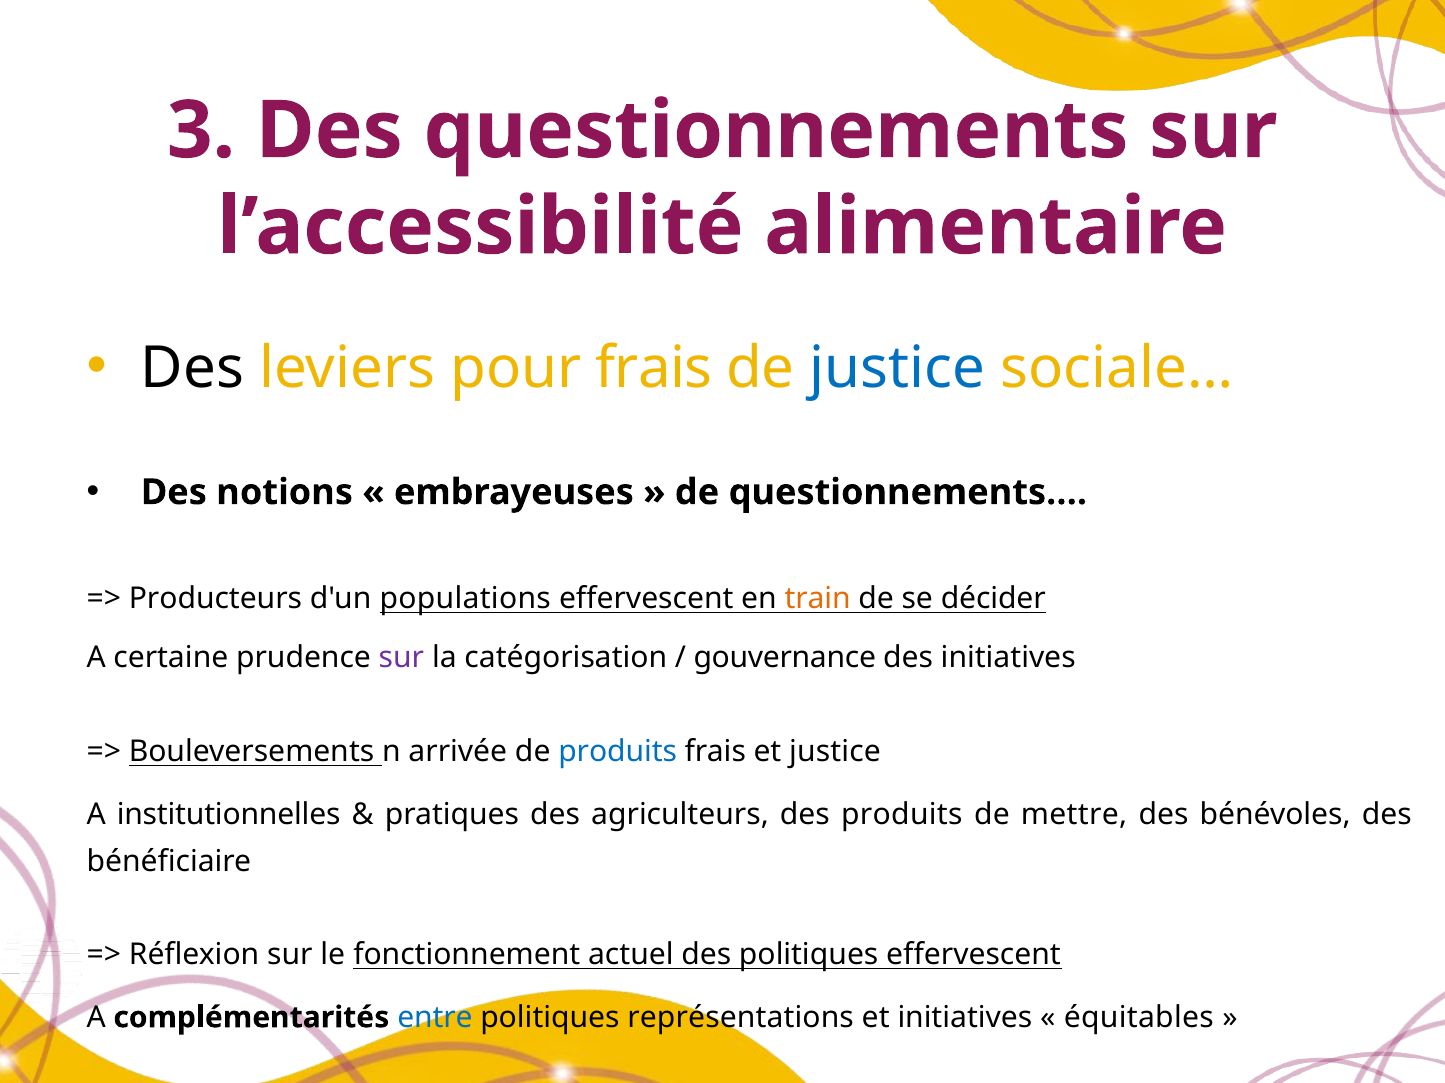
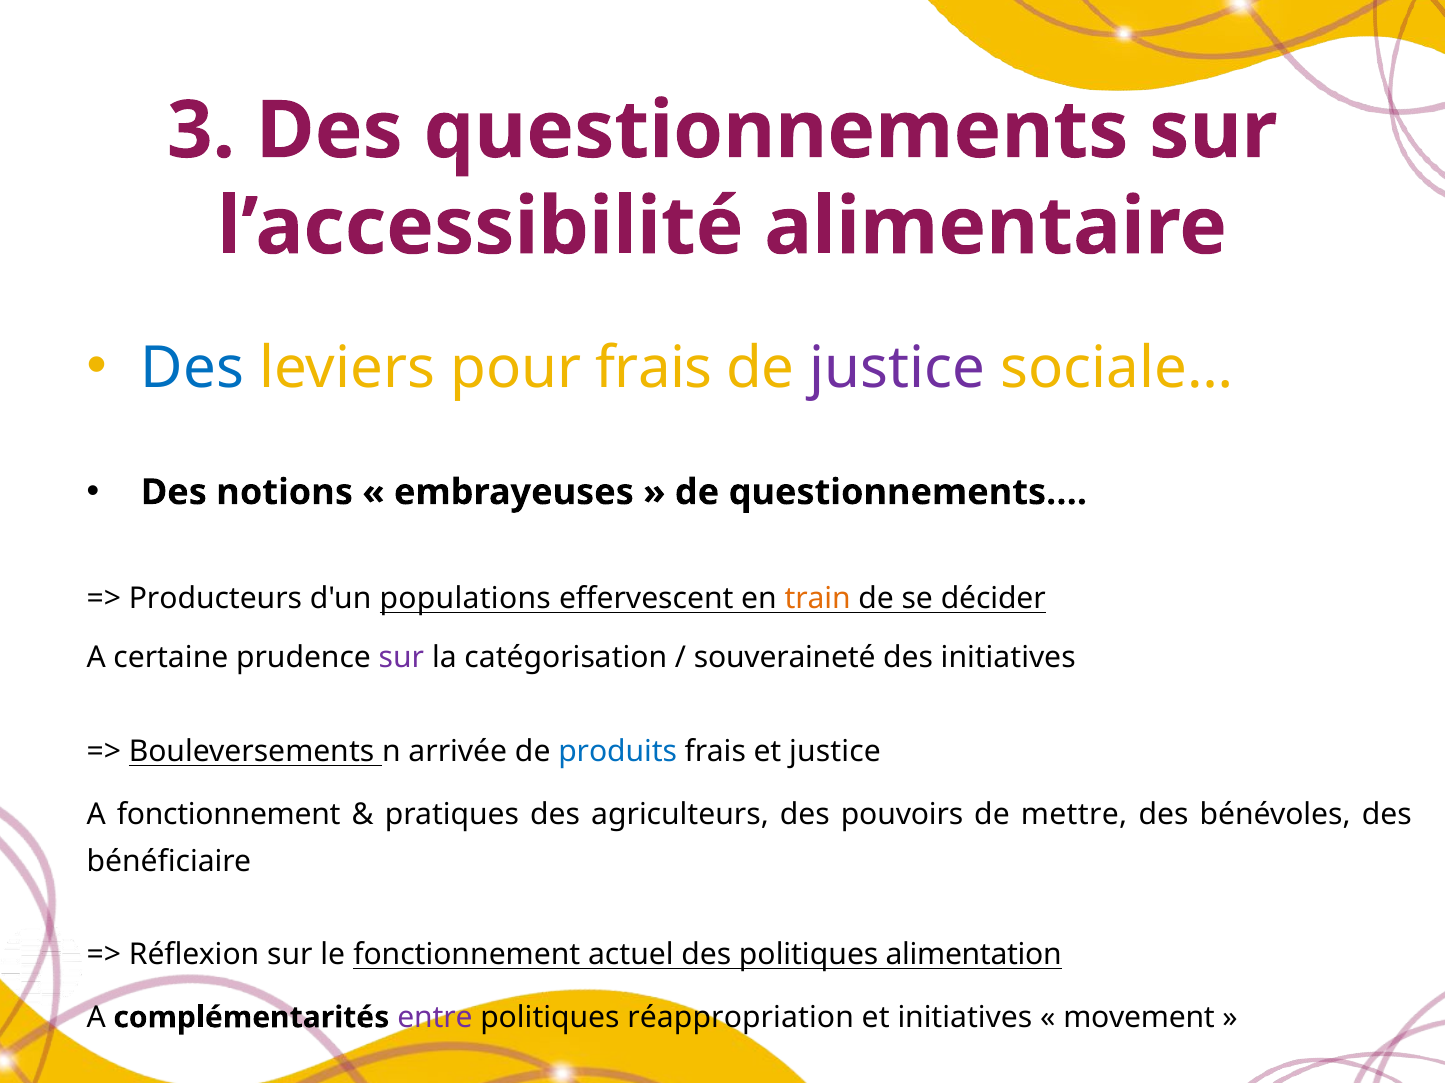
Des colour: black -> blue (193, 368)
justice colour: blue -> purple (898, 368)
gouvernance: gouvernance -> souveraineté (785, 658)
A institutionnelles: institutionnelles -> fonctionnement (229, 815)
des produits: produits -> pouvoirs (902, 815)
politiques effervescent: effervescent -> alimentation (974, 956)
entre colour: blue -> purple (435, 1018)
représentations: représentations -> réappropriation (741, 1018)
équitables: équitables -> movement (1139, 1018)
